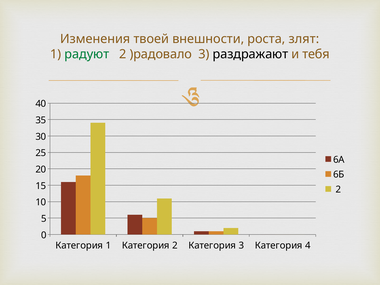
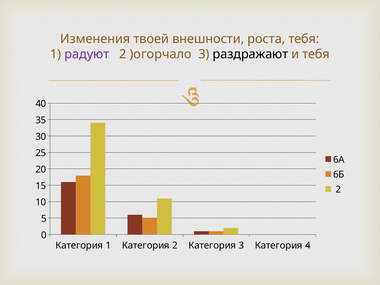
роста злят: злят -> тебя (304, 39)
радуют colour: green -> purple (87, 54)
)радовало: )радовало -> )огорчало (161, 54)
